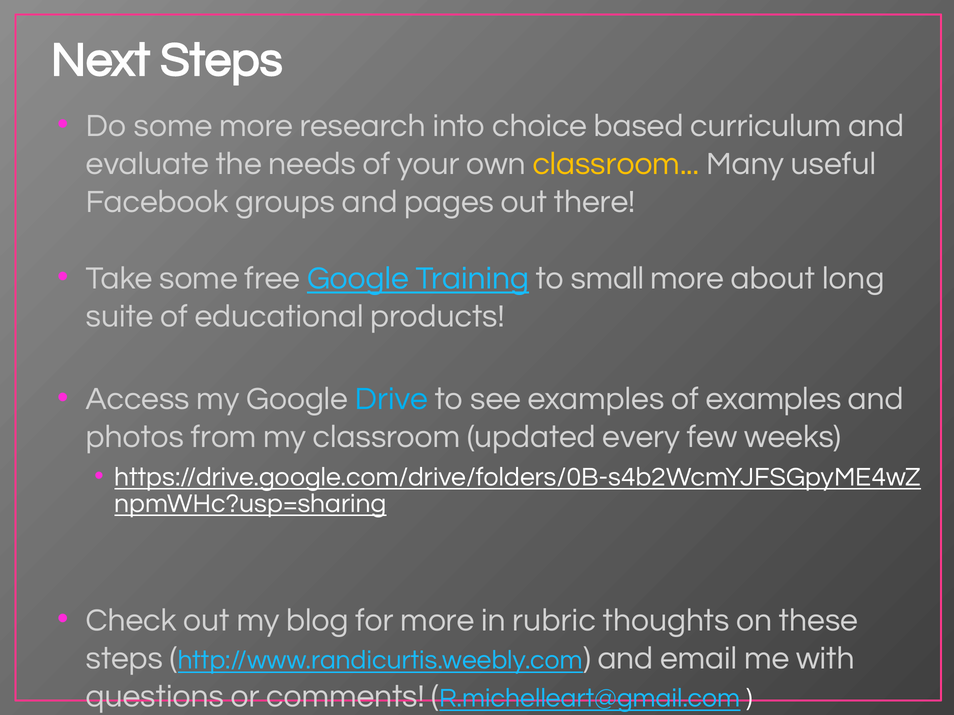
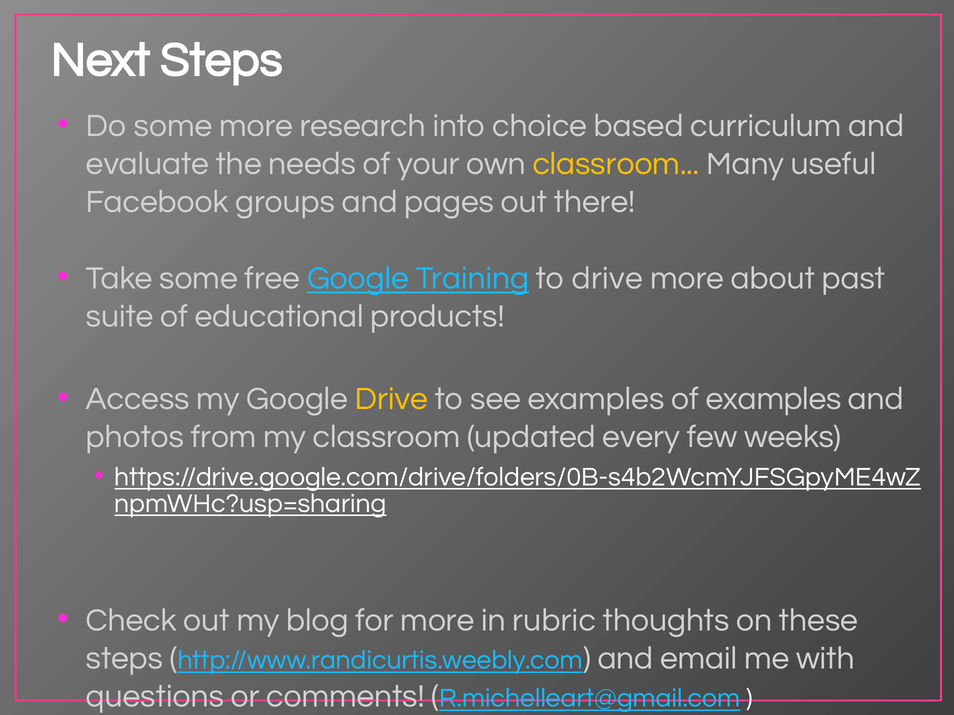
to small: small -> drive (607, 278)
long: long -> past (853, 278)
Drive colour: light blue -> yellow (391, 399)
